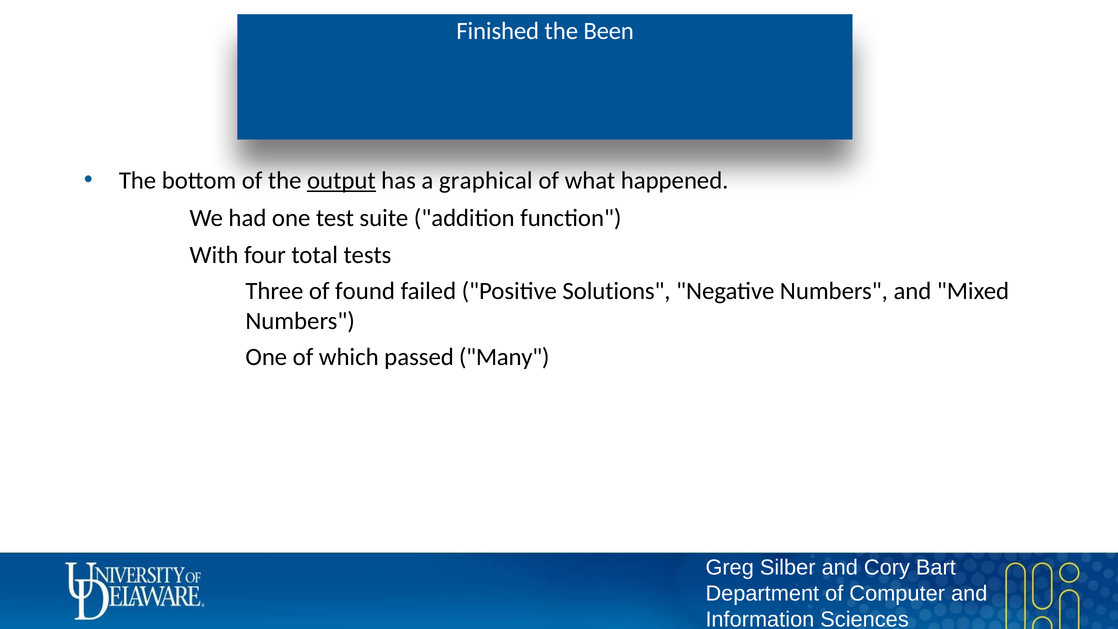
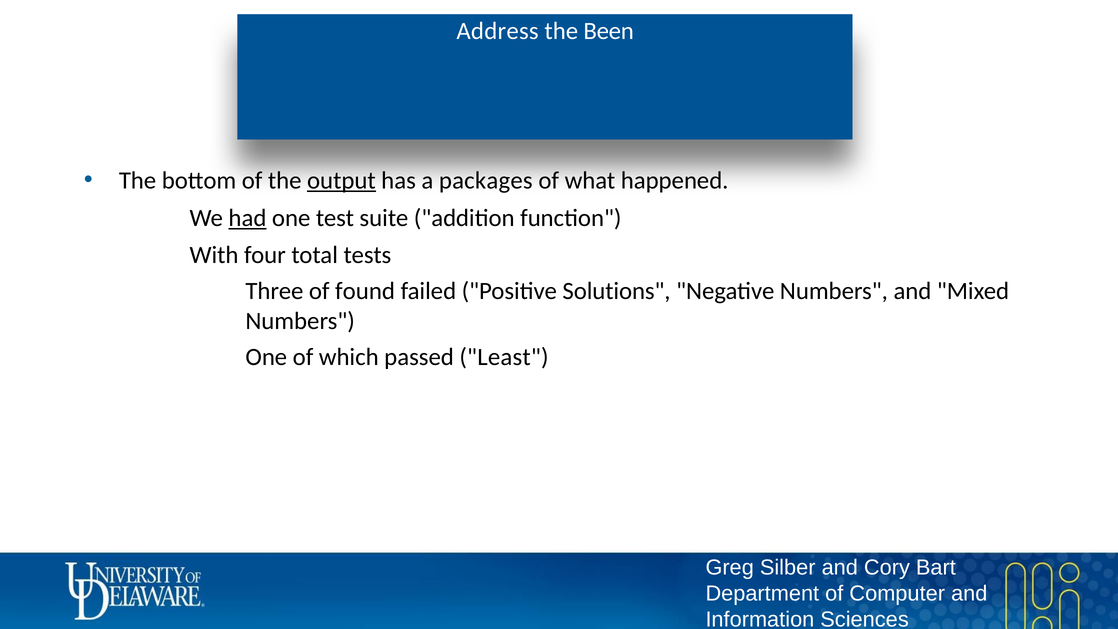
Finished: Finished -> Address (498, 31)
graphical: graphical -> packages (486, 181)
had underline: none -> present (247, 218)
Many: Many -> Least (504, 357)
